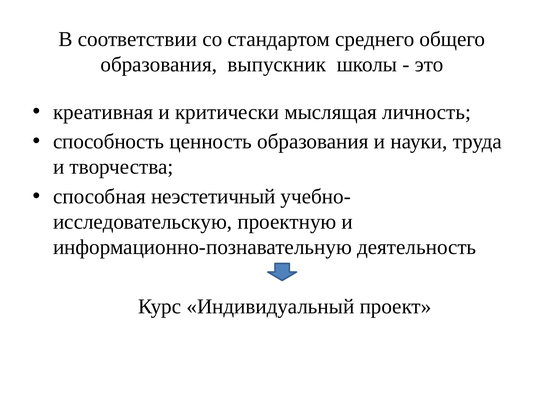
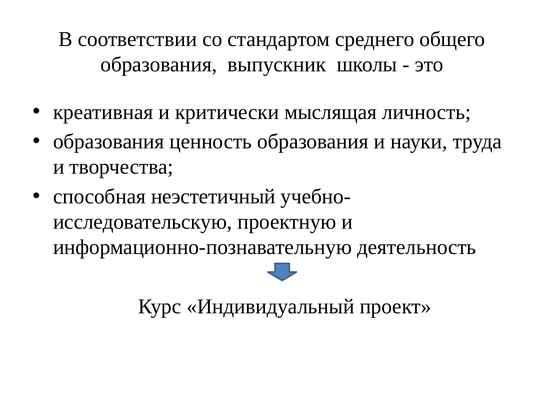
способность: способность -> образования (109, 142)
